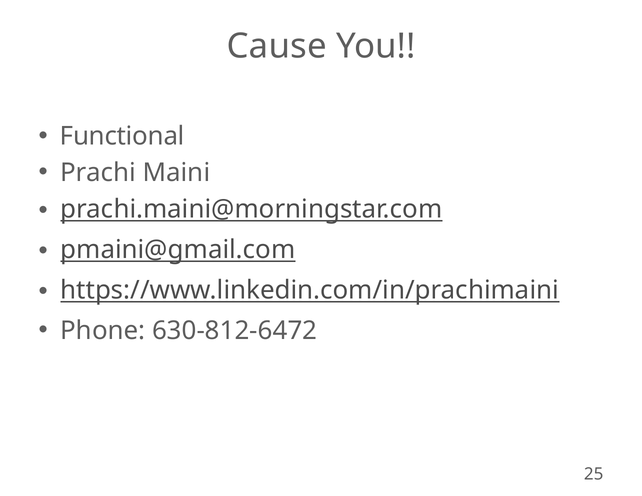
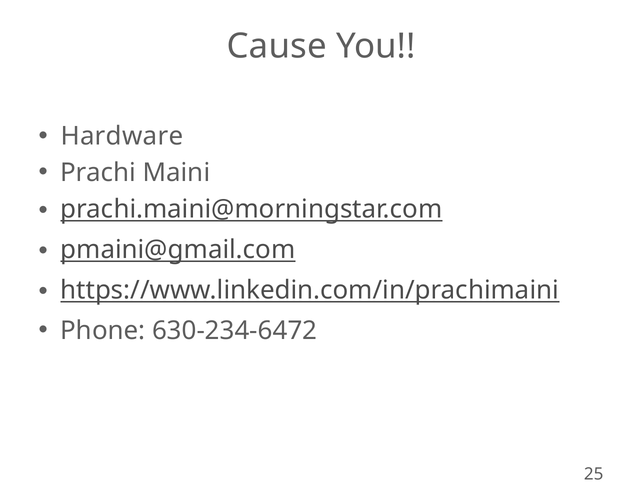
Functional: Functional -> Hardware (122, 136)
630-812-6472: 630-812-6472 -> 630-234-6472 (235, 331)
